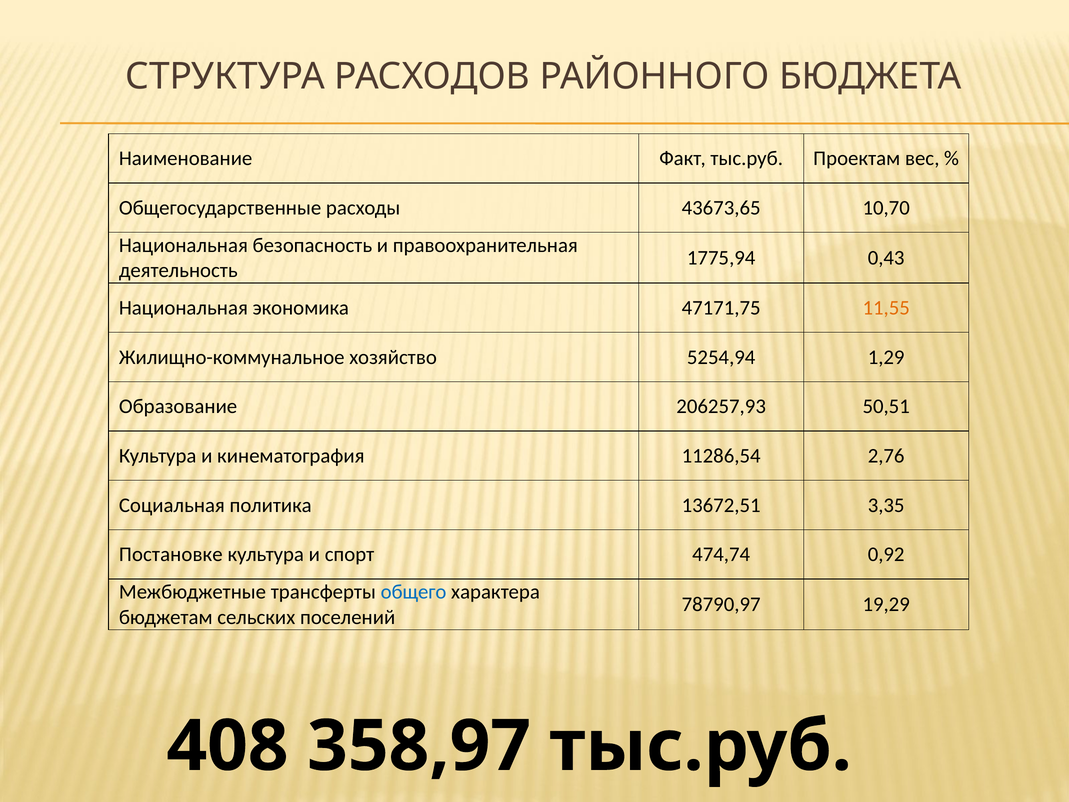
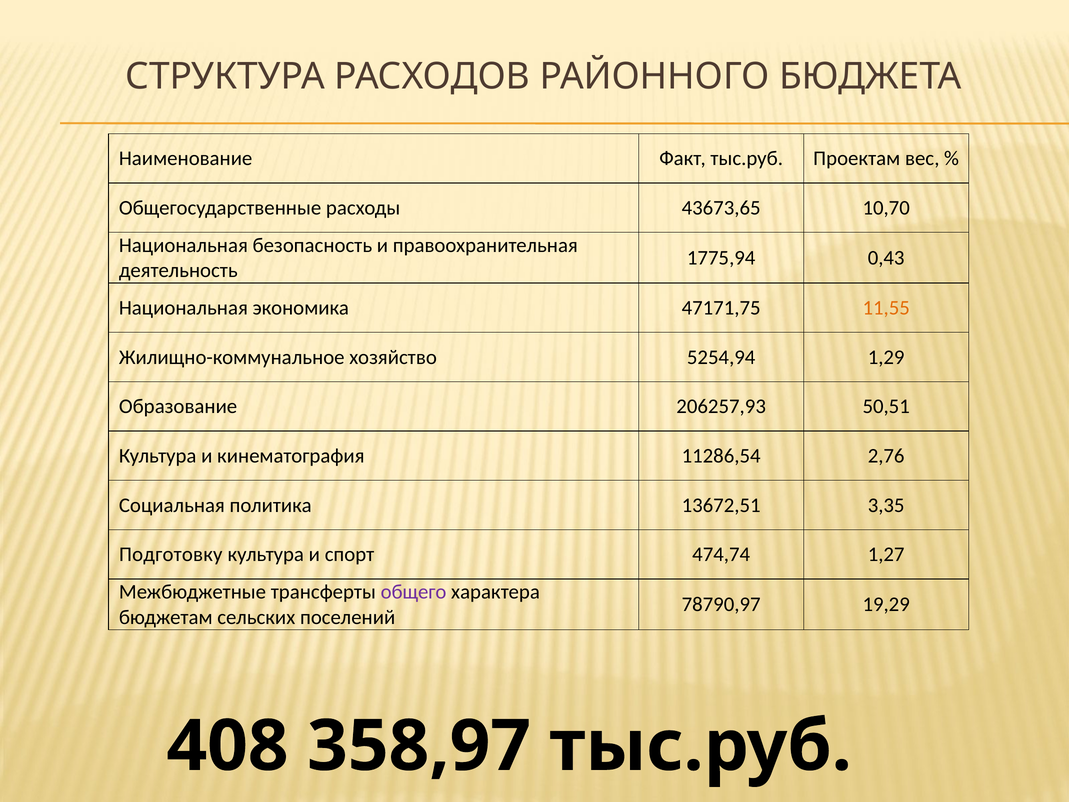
Постановке: Постановке -> Подготовку (171, 554)
0,92: 0,92 -> 1,27 (886, 554)
общего colour: blue -> purple (414, 592)
